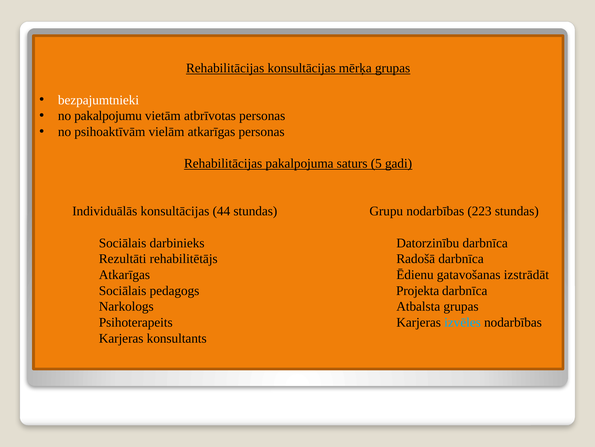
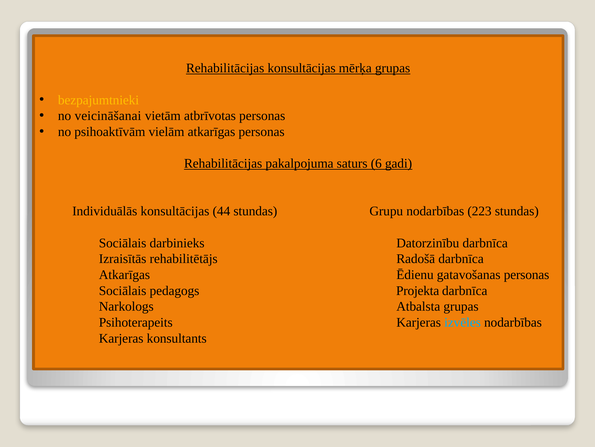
bezpajumtnieki colour: white -> yellow (99, 100)
pakalpojumu: pakalpojumu -> veicināšanai (108, 116)
5: 5 -> 6 (376, 163)
Rezultāti: Rezultāti -> Izraisītās (123, 258)
gatavošanas izstrādāt: izstrādāt -> personas (527, 274)
